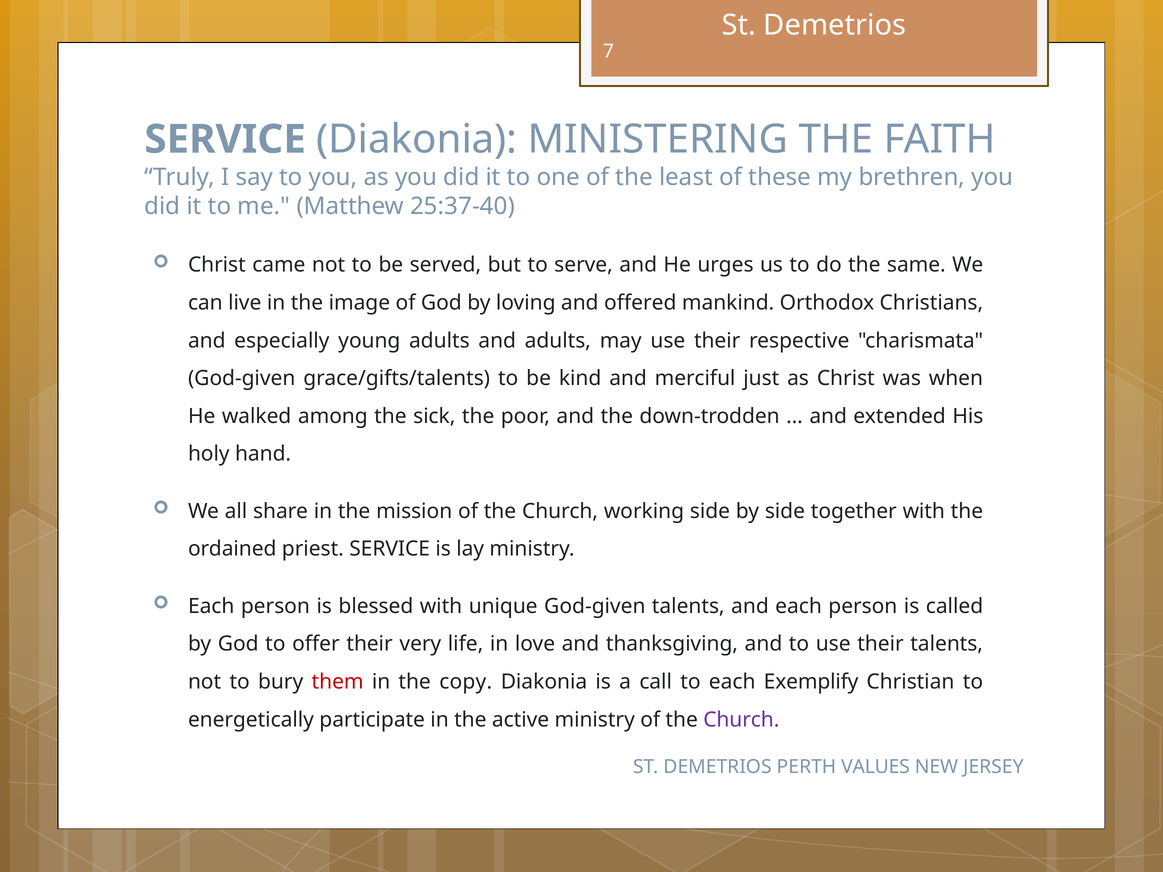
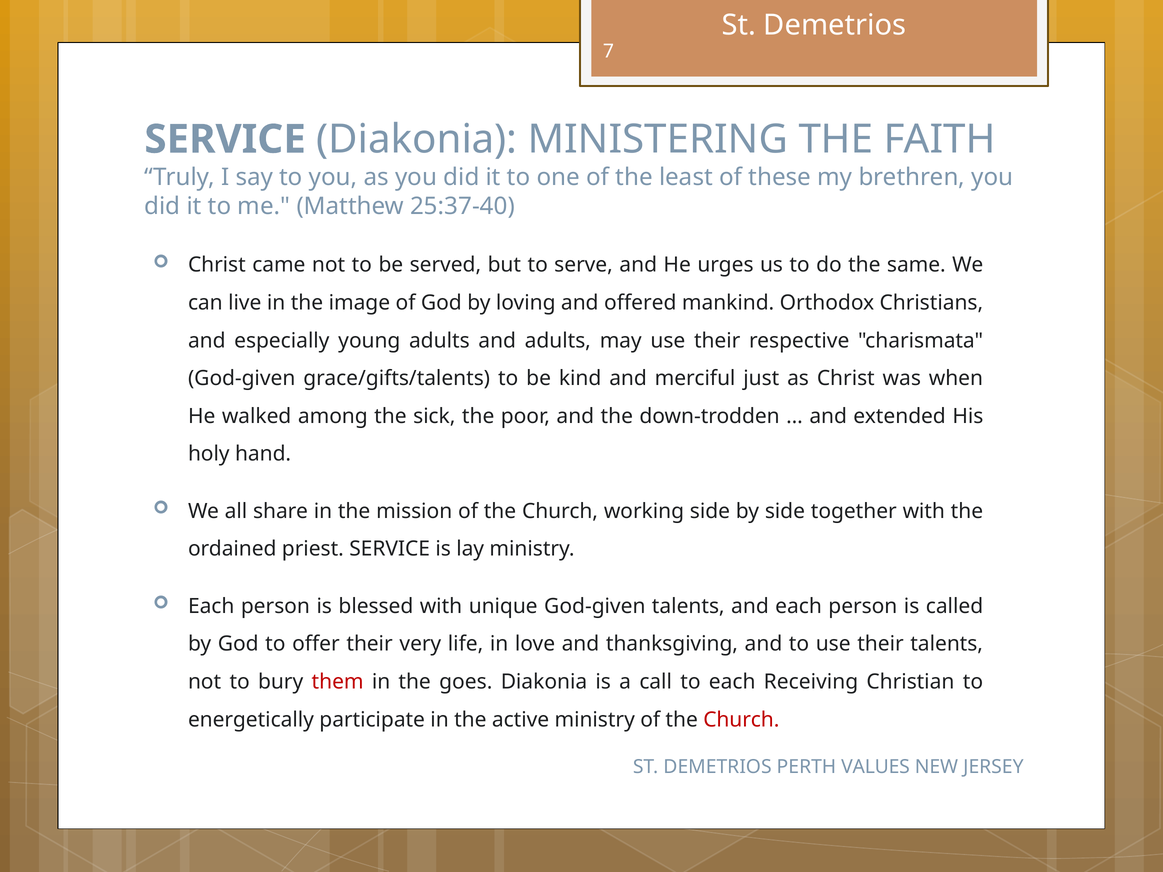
copy: copy -> goes (466, 682)
Exemplify: Exemplify -> Receiving (811, 682)
Church colour: purple -> red (741, 720)
